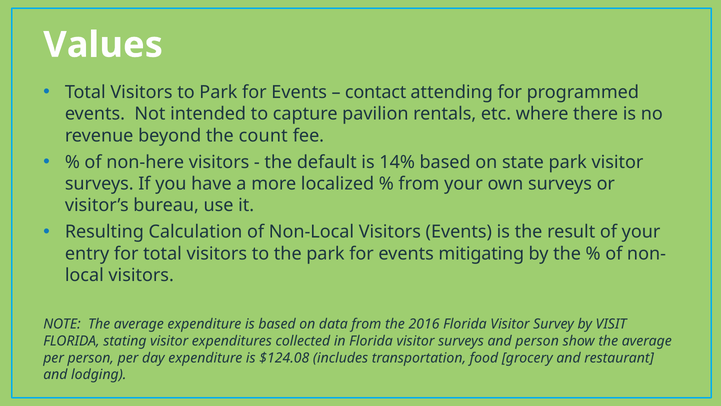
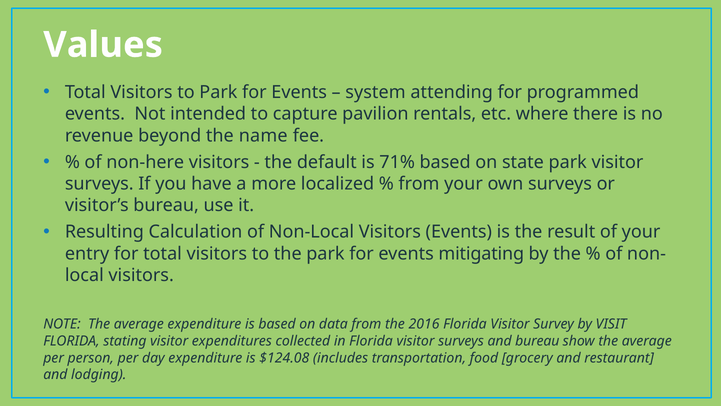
contact: contact -> system (375, 92)
count: count -> name (263, 136)
14%: 14% -> 71% (397, 162)
and person: person -> bureau (537, 341)
